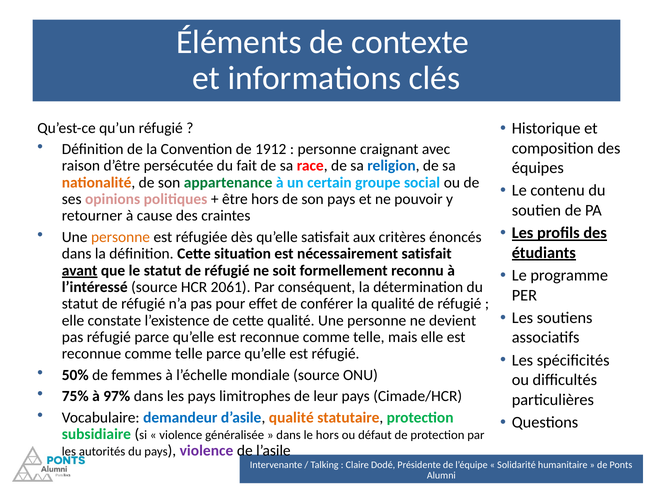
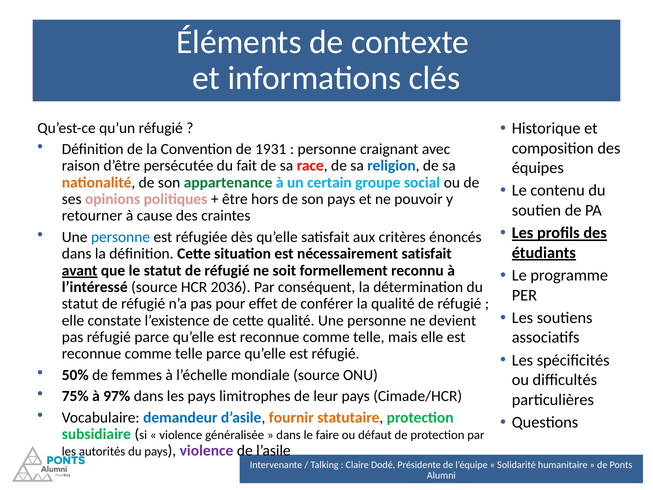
1912: 1912 -> 1931 (271, 149)
personne colour: orange -> blue (121, 237)
2061: 2061 -> 2036 (231, 287)
d’asile qualité: qualité -> fournir (291, 417)
le hors: hors -> faire (327, 435)
